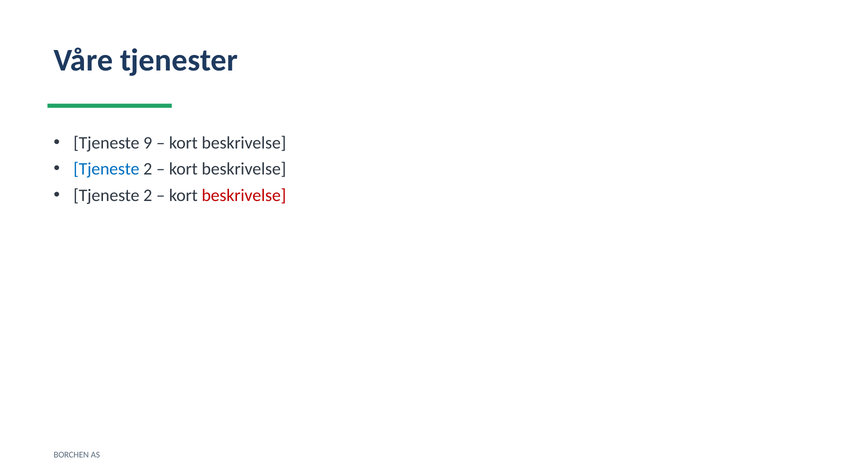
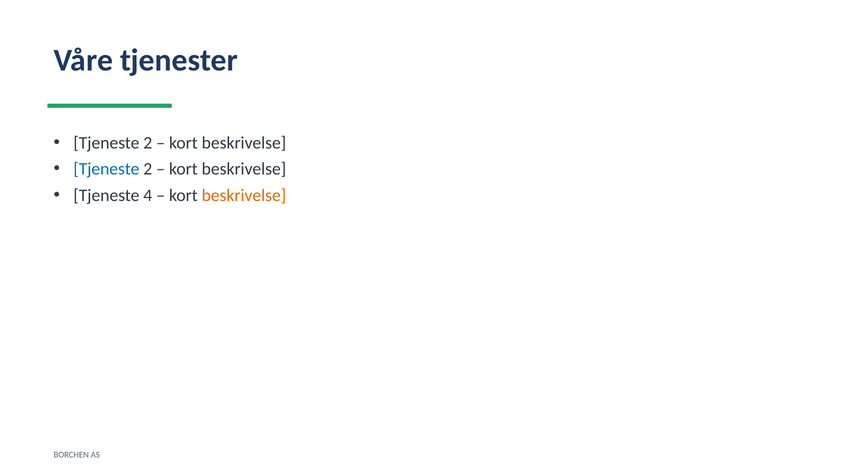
9: 9 -> 2 (148, 143)
2: 2 -> 4 (148, 195)
beskrivelse colour: red -> orange (244, 195)
